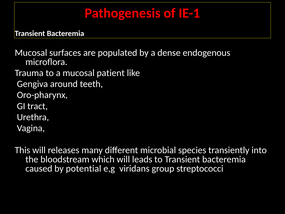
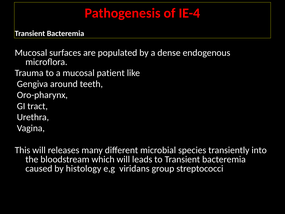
IE-1: IE-1 -> IE-4 (189, 13)
potential: potential -> histology (84, 168)
